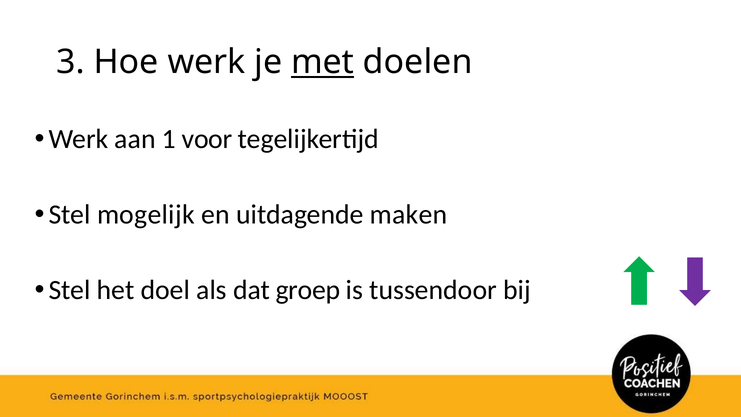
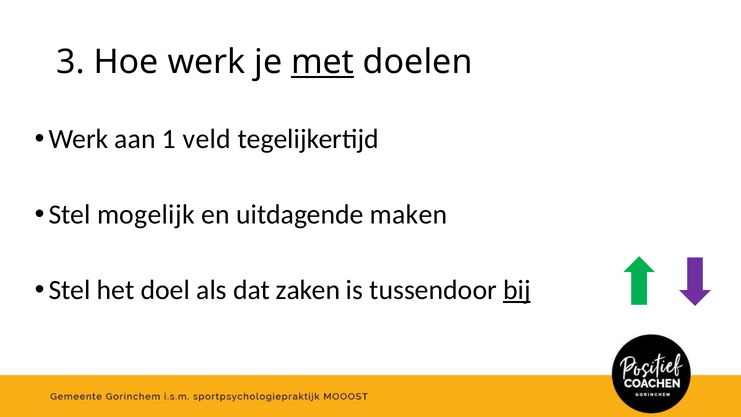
voor: voor -> veld (207, 139)
groep: groep -> zaken (308, 290)
bij underline: none -> present (517, 290)
